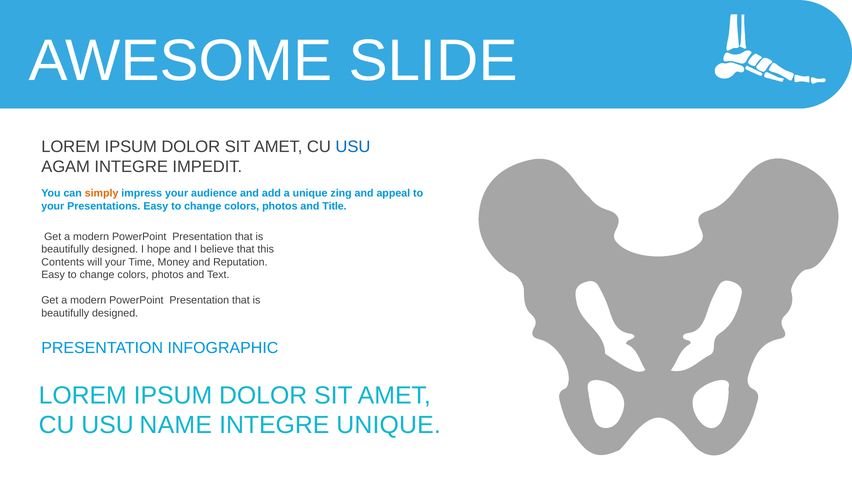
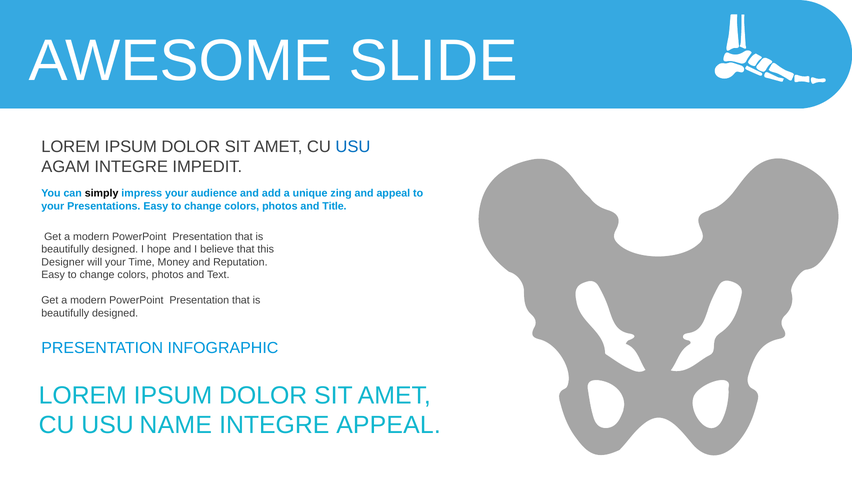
simply colour: orange -> black (102, 193)
Contents: Contents -> Designer (63, 262)
INTEGRE UNIQUE: UNIQUE -> APPEAL (389, 425)
